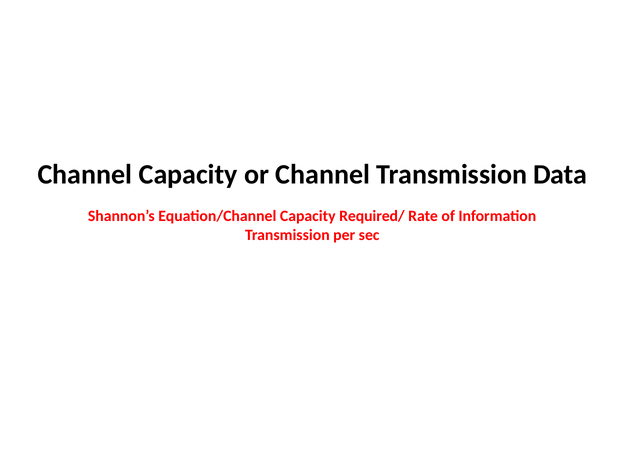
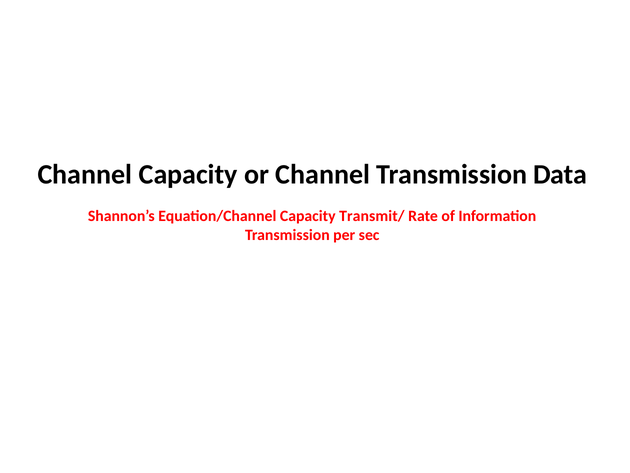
Required/: Required/ -> Transmit/ (372, 216)
